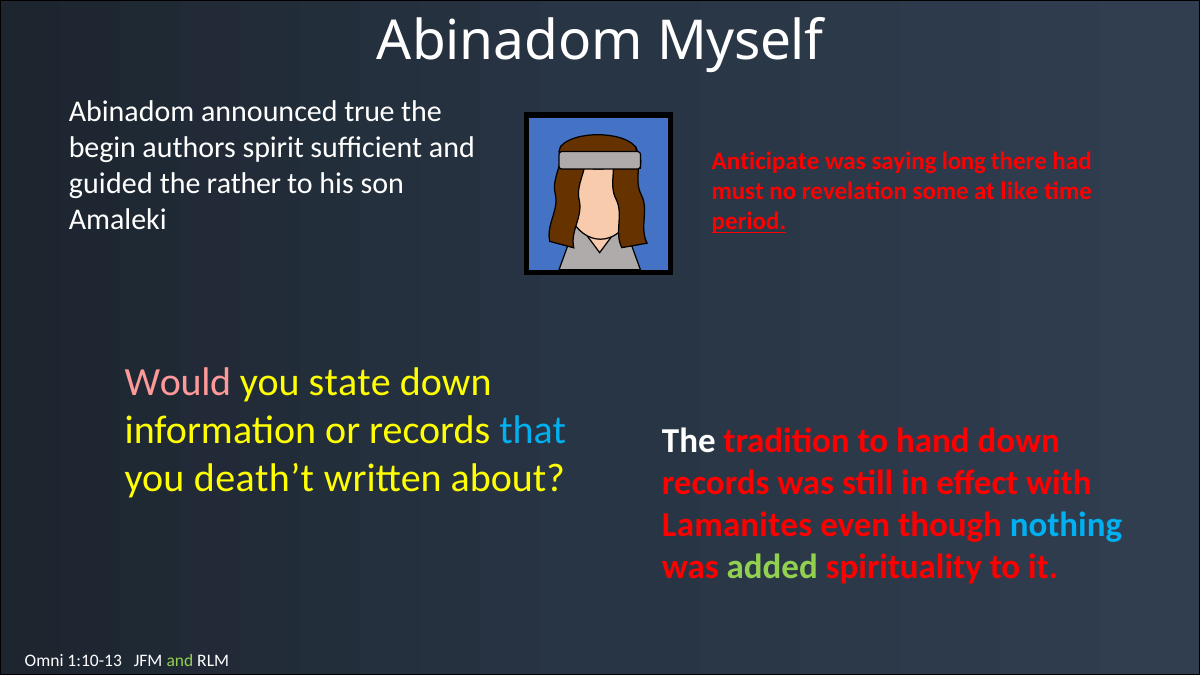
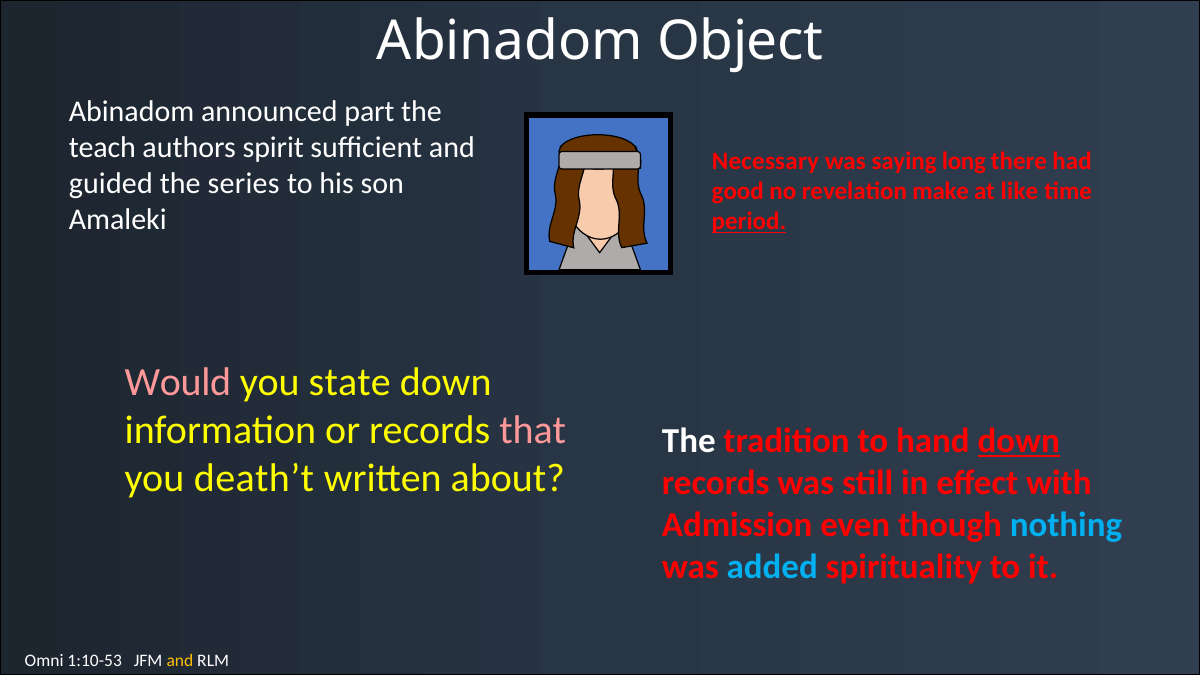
Myself: Myself -> Object (740, 41)
true: true -> part (369, 111)
begin: begin -> teach (102, 147)
Anticipate: Anticipate -> Necessary (765, 162)
rather: rather -> series (244, 183)
must: must -> good (738, 192)
some: some -> make (941, 192)
that colour: light blue -> pink (533, 431)
down underline: none -> present (1019, 441)
Lamanites: Lamanites -> Admission (737, 525)
added colour: light green -> light blue (772, 567)
1:10-13: 1:10-13 -> 1:10-53 (95, 661)
and colour: light green -> yellow (180, 661)
